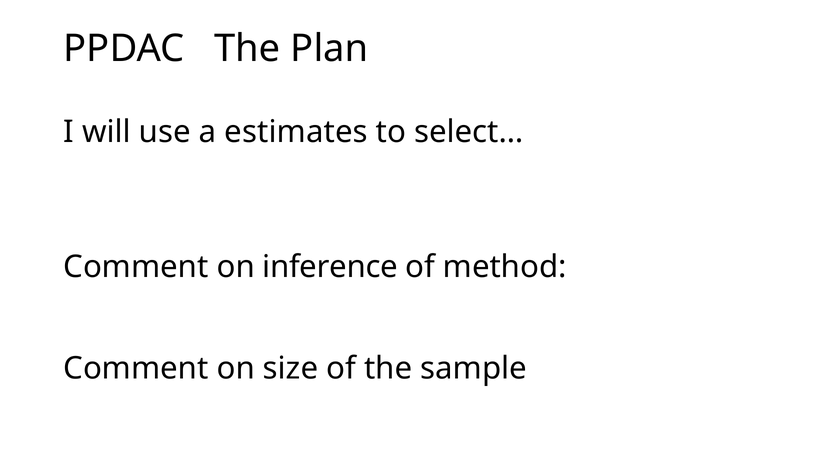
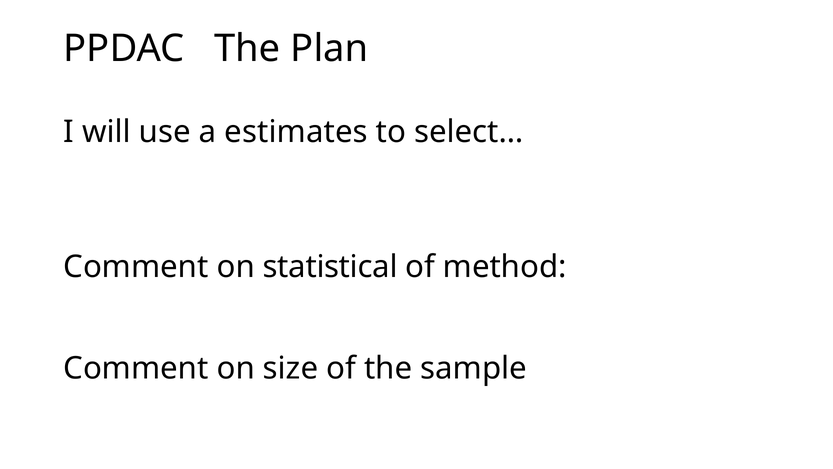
inference: inference -> statistical (330, 267)
